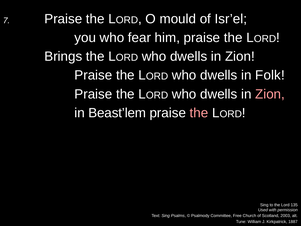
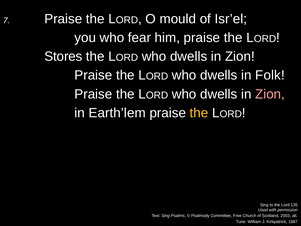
Brings: Brings -> Stores (63, 57)
Beast’lem: Beast’lem -> Earth’lem (117, 113)
the colour: pink -> yellow (199, 113)
